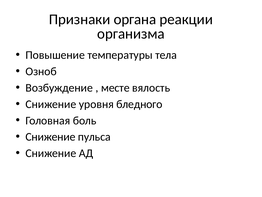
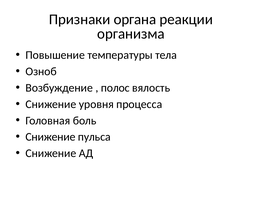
месте: месте -> полос (115, 88)
бледного: бледного -> процесса (139, 104)
